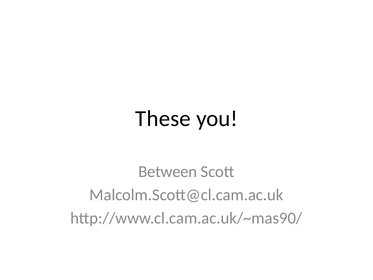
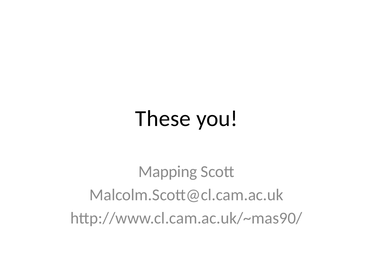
Between: Between -> Mapping (168, 171)
